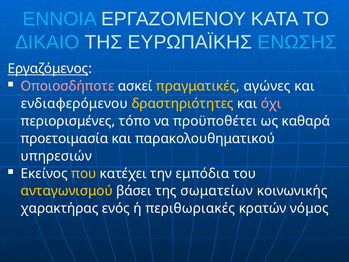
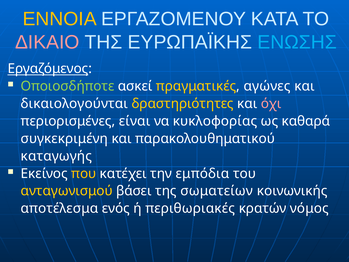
ΕΝΝΟΙΑ colour: light blue -> yellow (60, 19)
ΔΙΚΑΙΟ colour: light blue -> pink (47, 42)
Οποιοσδήποτε colour: pink -> light green (68, 86)
ενδιαφερόμενου: ενδιαφερόμενου -> δικαιολογούνται (74, 104)
τόπο: τόπο -> είναι (135, 121)
προϋποθέτει: προϋποθέτει -> κυκλοφορίας (215, 121)
προετοιμασία: προετοιμασία -> συγκεκριμένη (64, 138)
υπηρεσιών: υπηρεσιών -> καταγωγής (56, 156)
χαρακτήρας: χαρακτήρας -> αποτέλεσμα (59, 208)
